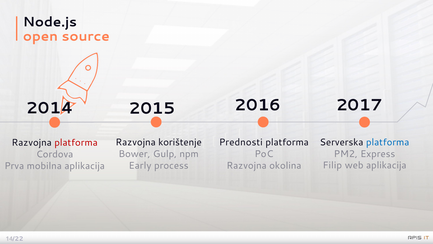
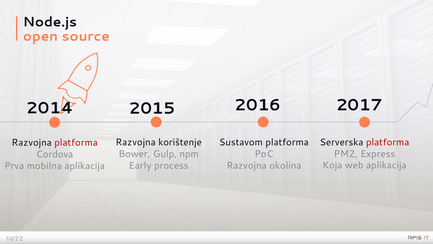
platforma colour: blue -> red (388, 142)
Prednosti: Prednosti -> Sustavom (241, 142)
Filip: Filip -> Koja (332, 165)
